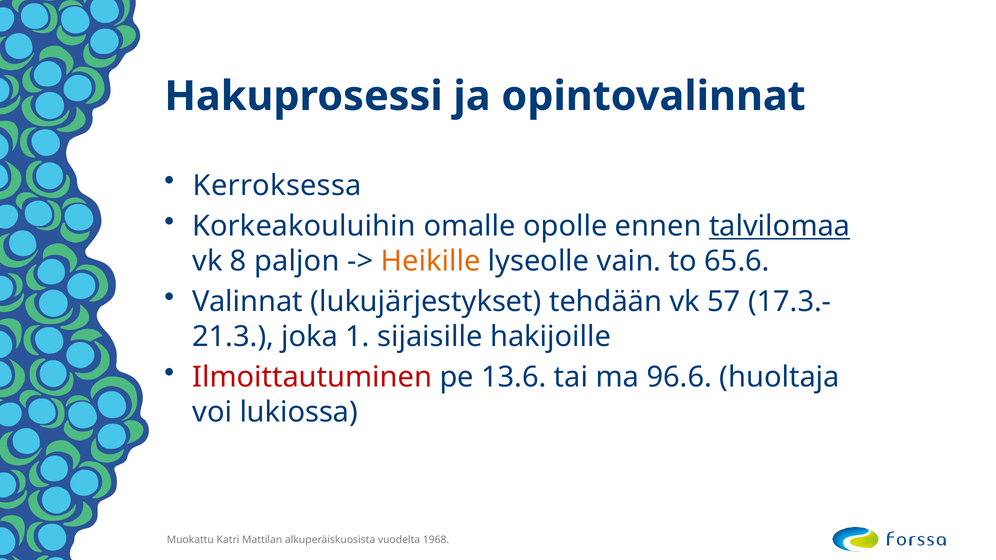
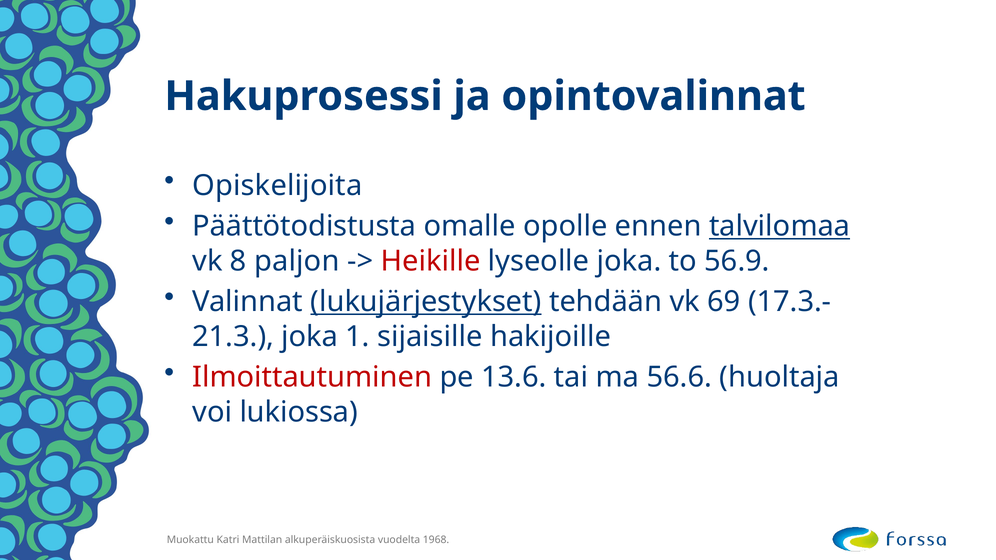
Kerroksessa: Kerroksessa -> Opiskelijoita (277, 186)
Korkeakouluihin: Korkeakouluihin -> Päättötodistusta (304, 226)
Heikille colour: orange -> red (431, 261)
lyseolle vain: vain -> joka (629, 261)
65.6: 65.6 -> 56.9 (737, 261)
lukujärjestykset underline: none -> present (426, 302)
57: 57 -> 69 (724, 302)
96.6: 96.6 -> 56.6 (679, 378)
